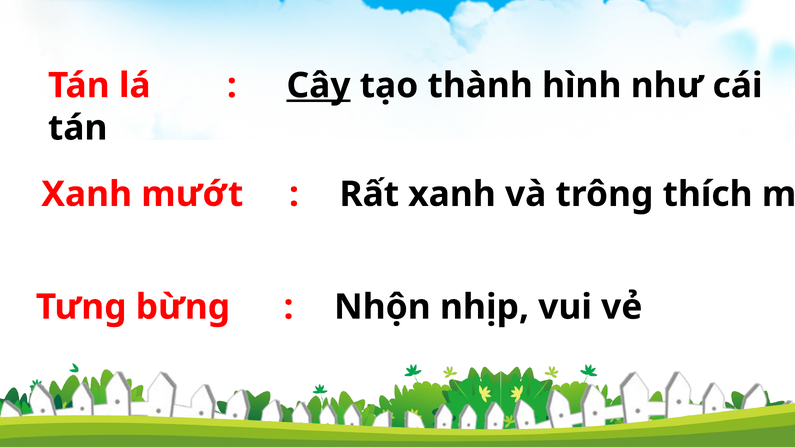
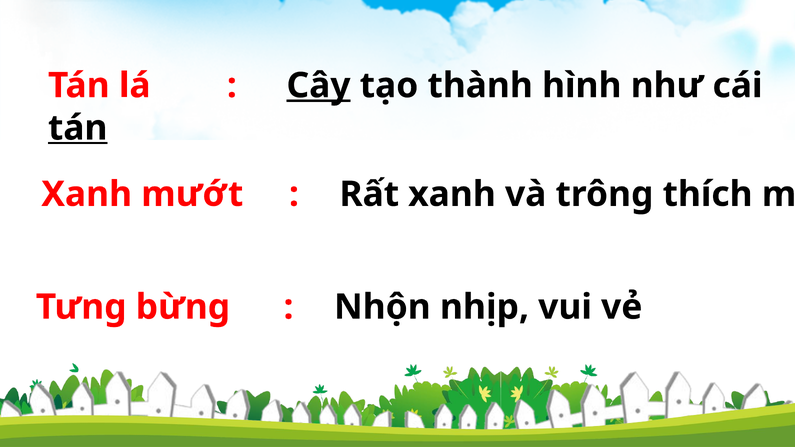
tán underline: none -> present (78, 128)
